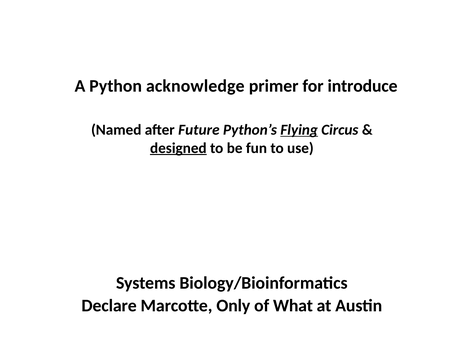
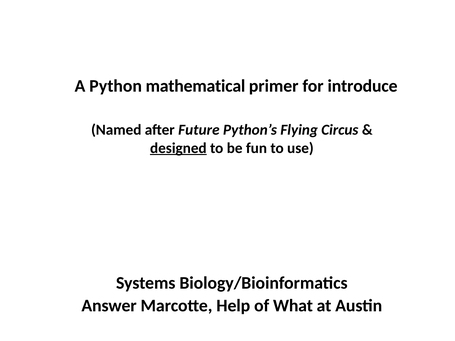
acknowledge: acknowledge -> mathematical (195, 86)
Flying underline: present -> none (299, 130)
Declare: Declare -> Answer (109, 306)
Only: Only -> Help (233, 306)
